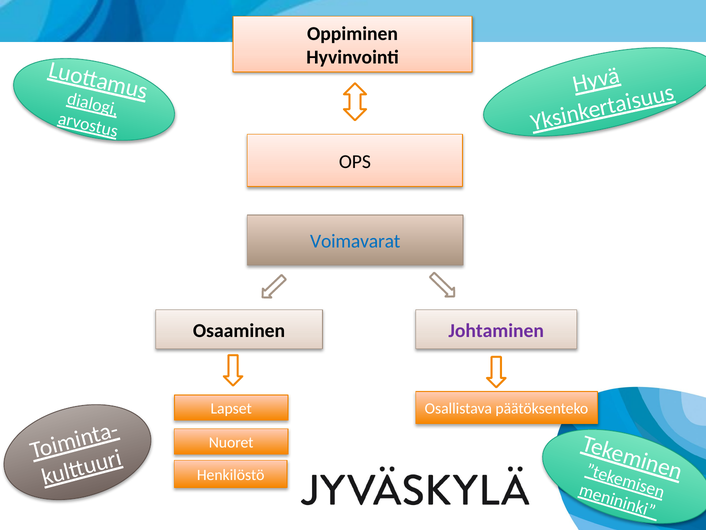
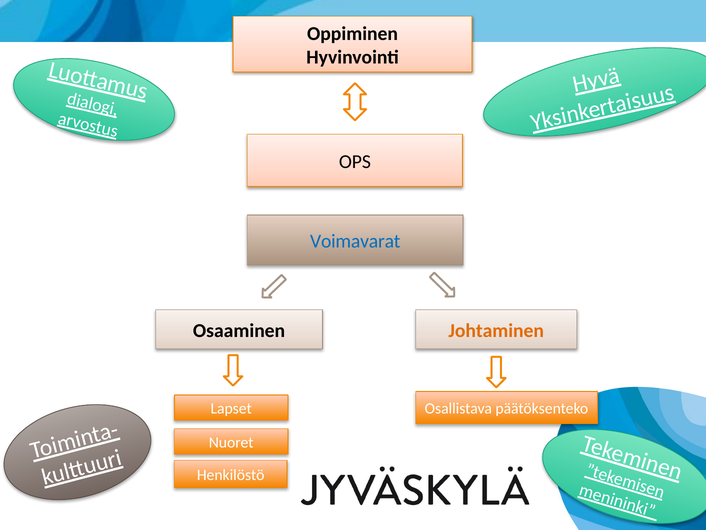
Johtaminen colour: purple -> orange (496, 330)
